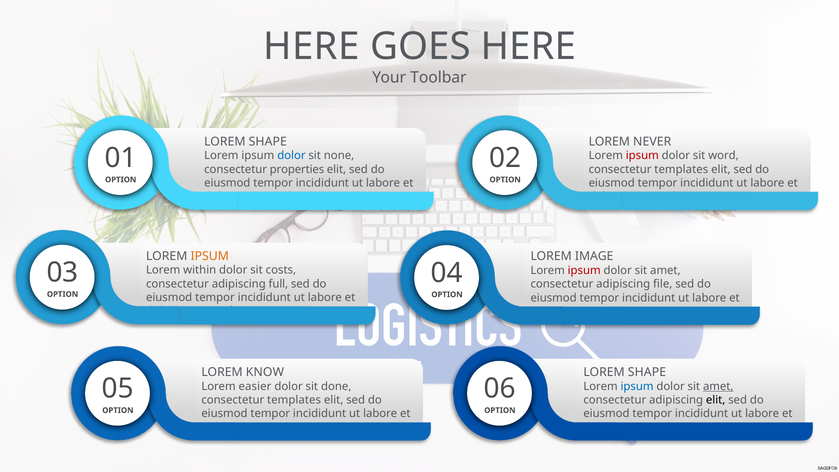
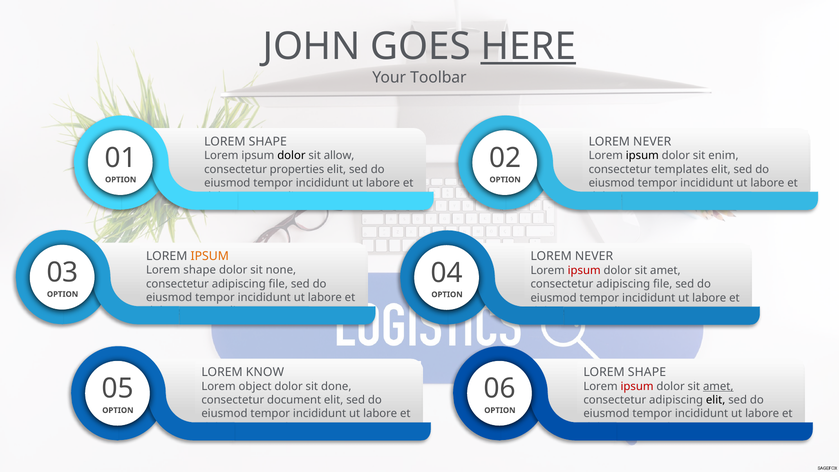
HERE: HERE -> JOHN (312, 47)
HERE underline: none -> present (528, 47)
dolor colour: blue -> black (291, 156)
none: none -> allow (339, 156)
ipsum colour: red -> black (642, 156)
word: word -> enim (723, 156)
IMAGE: IMAGE -> NEVER (594, 256)
within: within -> shape (200, 270)
costs: costs -> none (281, 270)
full: full -> file (278, 284)
easier: easier -> object (255, 386)
ipsum colour: blue -> red (637, 386)
templates: templates -> document (294, 400)
